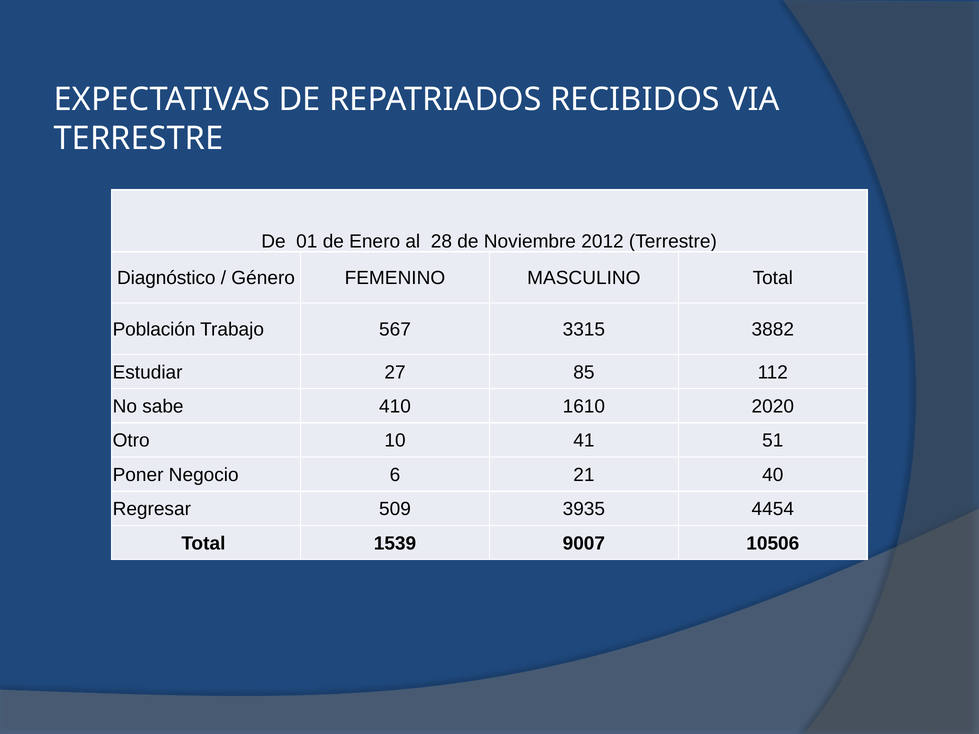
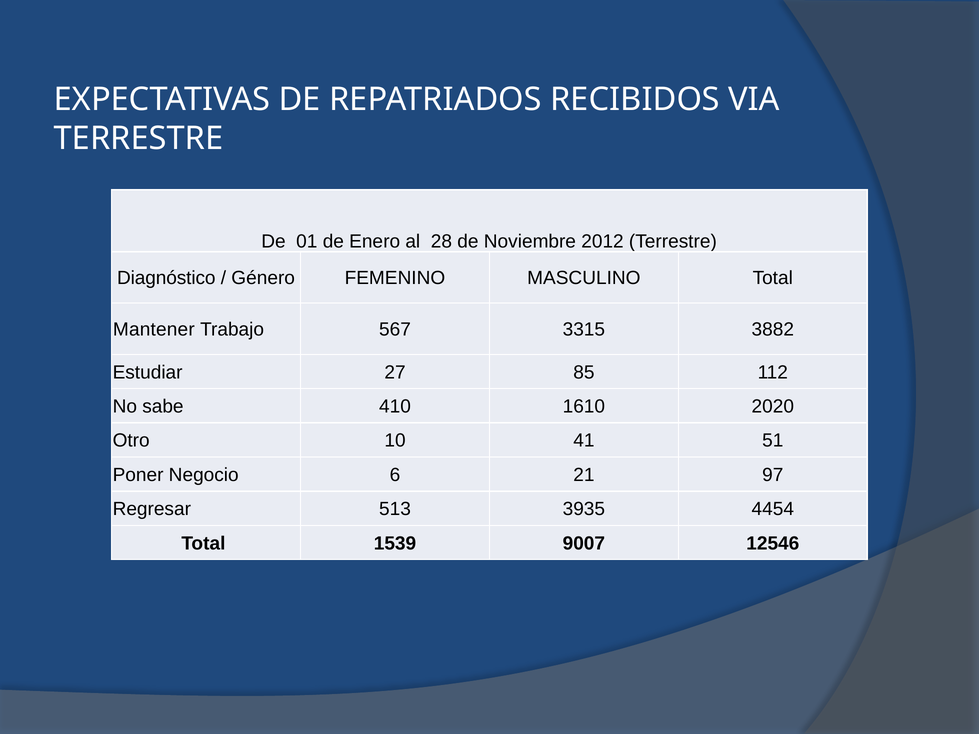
Población: Población -> Mantener (154, 330)
40: 40 -> 97 (773, 475)
509: 509 -> 513 (395, 509)
10506: 10506 -> 12546 (773, 544)
